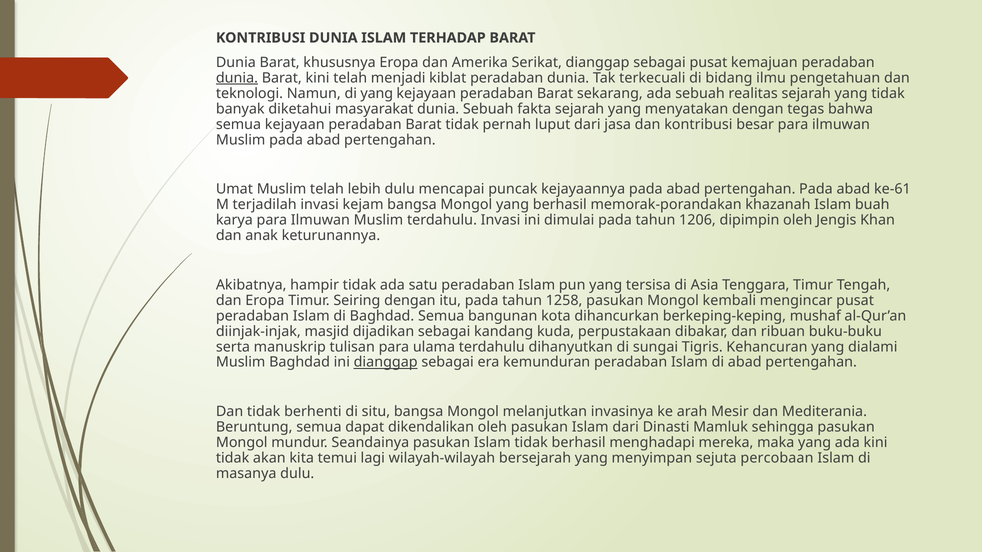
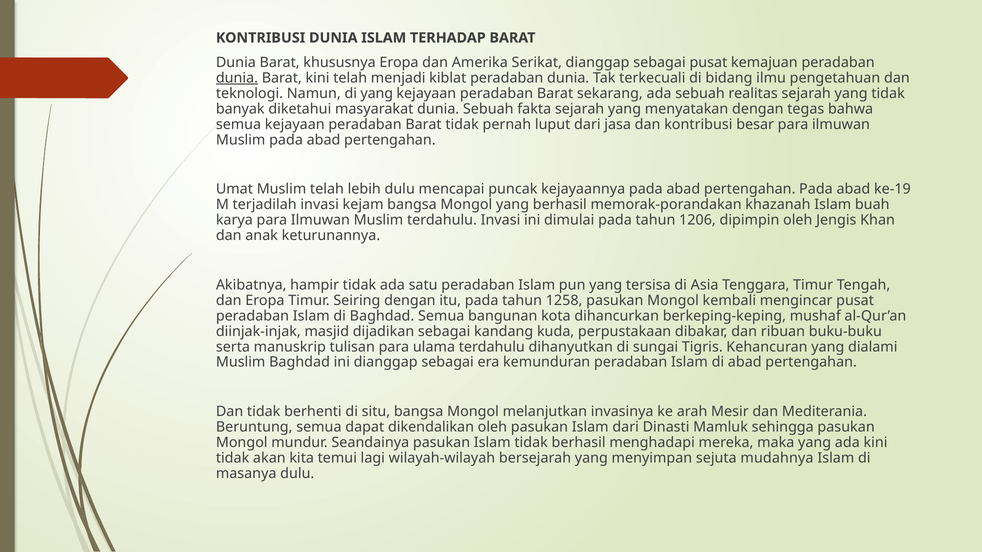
ke-61: ke-61 -> ke-19 (892, 189)
dianggap underline: present -> none (386, 363)
percobaan: percobaan -> mudahnya (777, 458)
